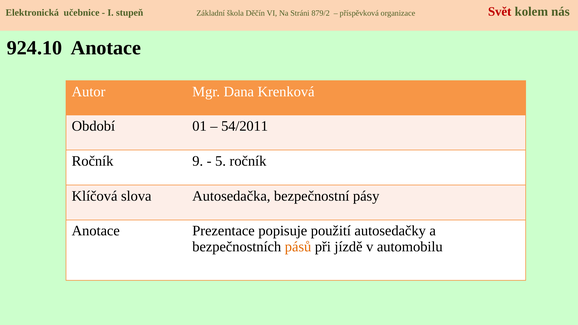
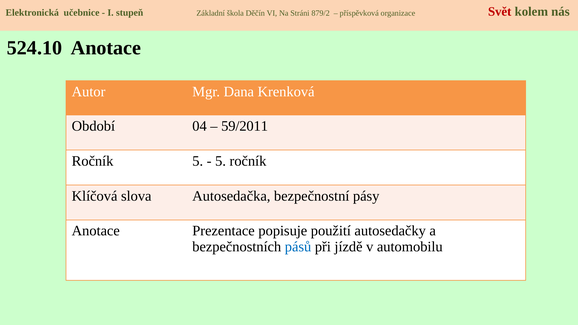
924.10: 924.10 -> 524.10 (35, 48)
01: 01 -> 04 (200, 126)
54/2011: 54/2011 -> 59/2011 (245, 126)
Ročník 9: 9 -> 5 (198, 161)
pásů colour: orange -> blue (298, 247)
